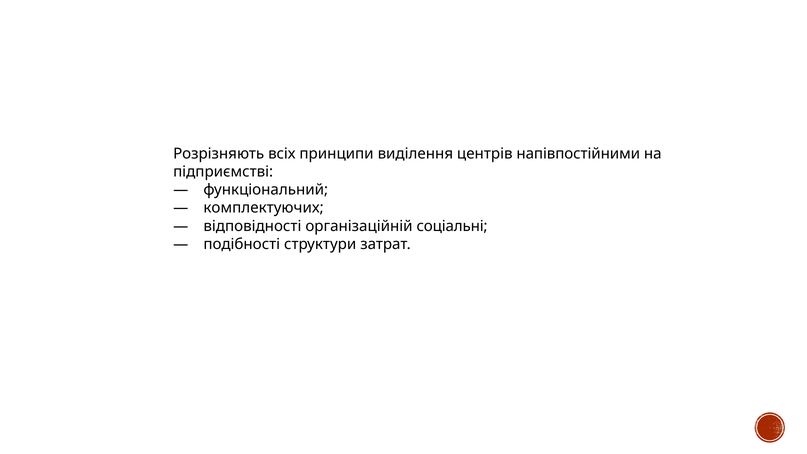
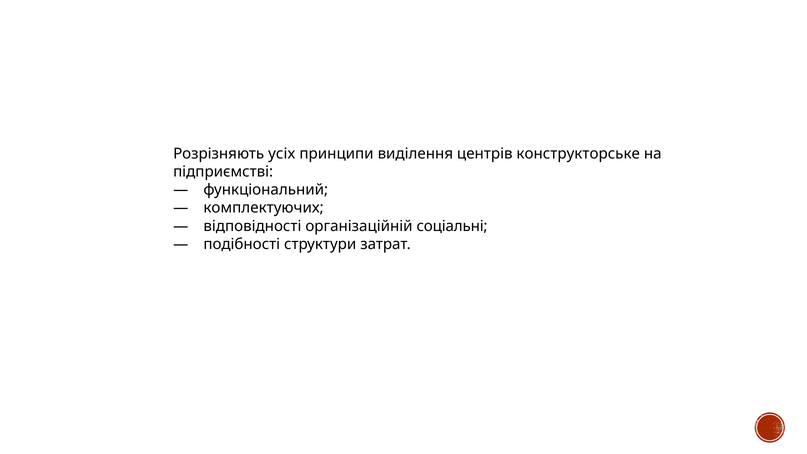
всіх: всіх -> усіх (282, 153)
напівпостійними: напівпостійними -> конструкторське (578, 153)
